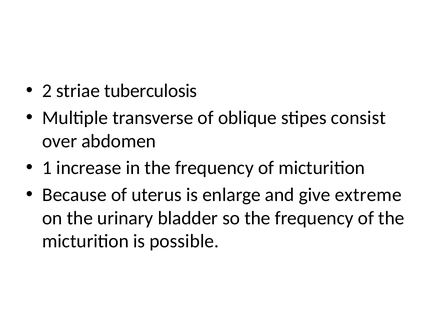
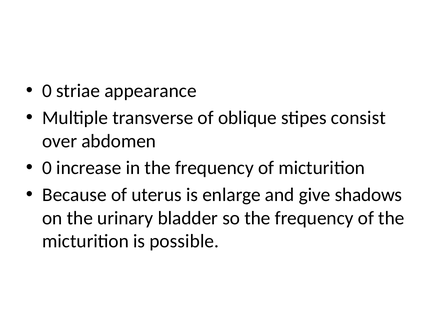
2: 2 -> 0 (47, 91)
tuberculosis: tuberculosis -> appearance (151, 91)
1: 1 -> 0 (47, 168)
extreme: extreme -> shadows (368, 195)
